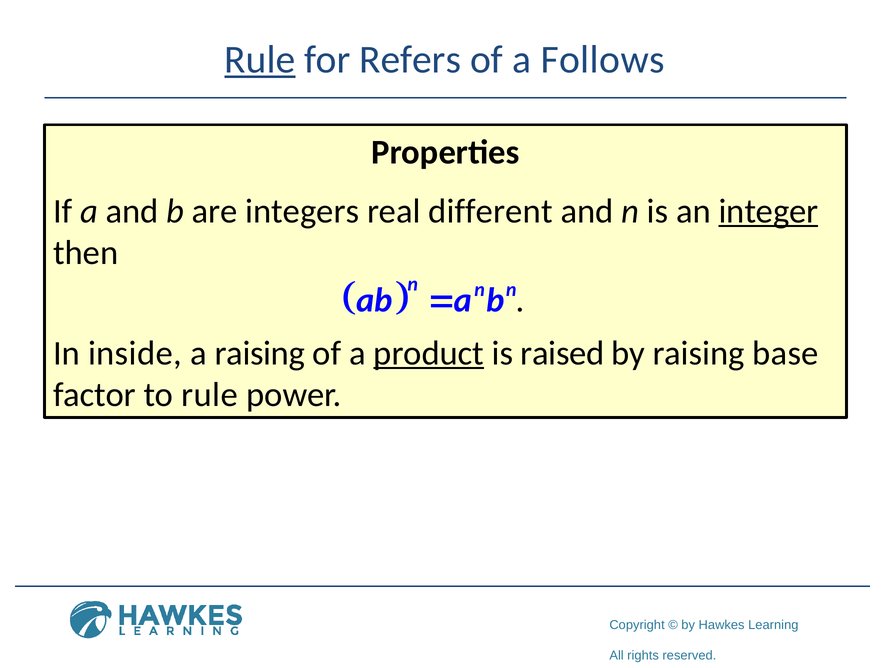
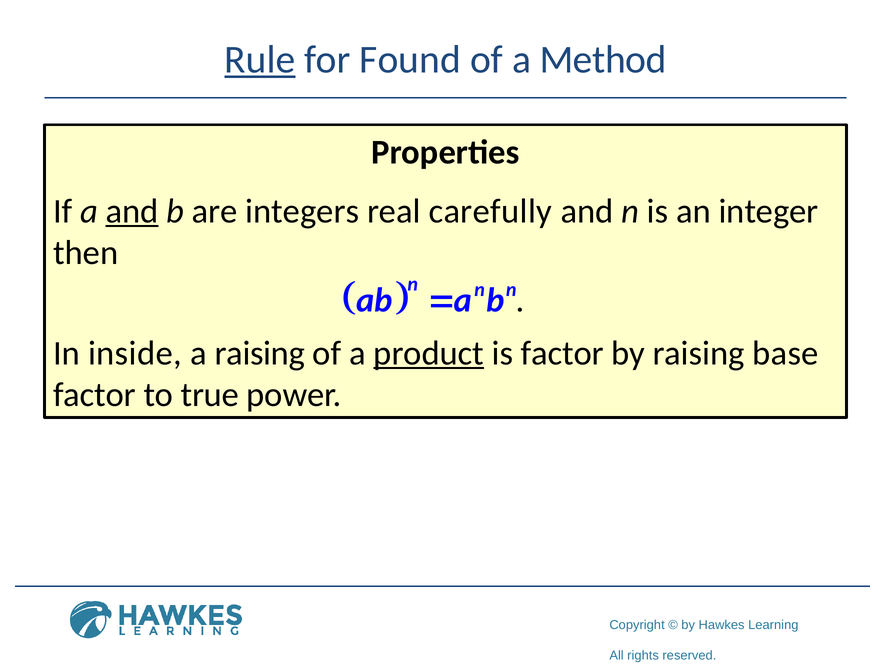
Refers: Refers -> Found (410, 60)
Follows: Follows -> Method (603, 60)
and underline: none -> present (132, 211)
different: different -> carefully (490, 211)
integer underline: present -> none (768, 211)
is raised: raised -> factor (562, 353)
to rule: rule -> true (210, 395)
